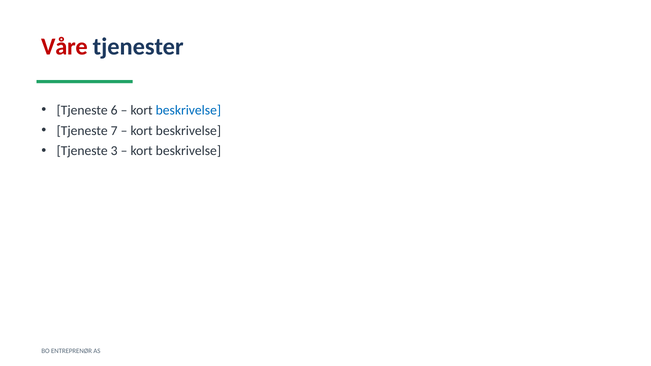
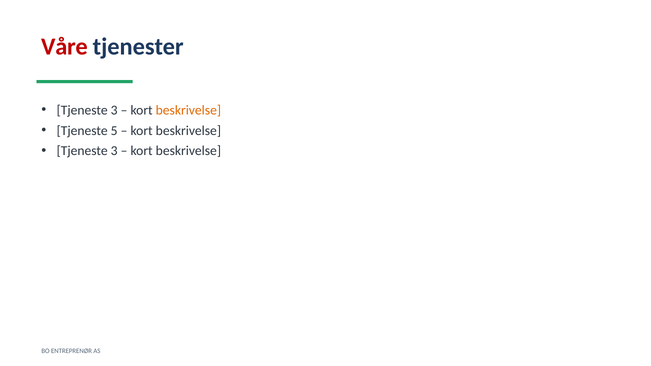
6: 6 -> 3 (114, 110)
beskrivelse colour: blue -> orange (188, 110)
7: 7 -> 5 (114, 131)
